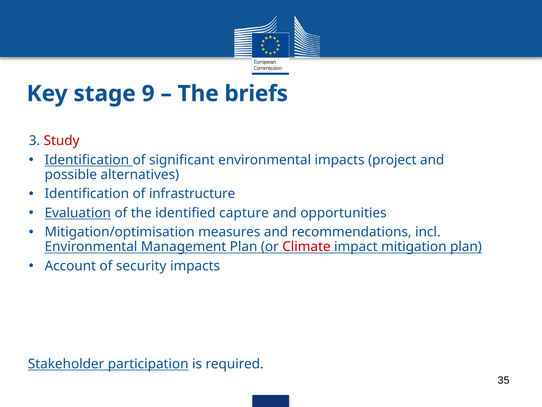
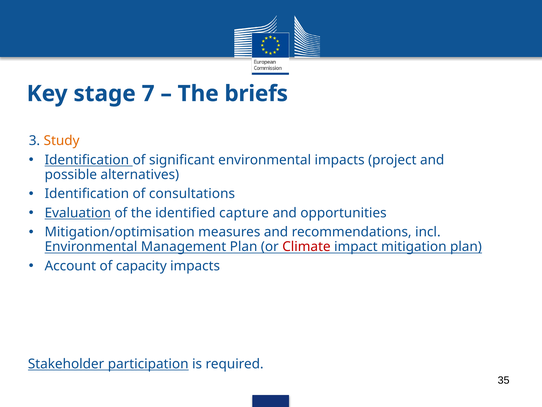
9: 9 -> 7 (148, 94)
Study colour: red -> orange (62, 141)
infrastructure: infrastructure -> consultations (192, 194)
security: security -> capacity (141, 266)
